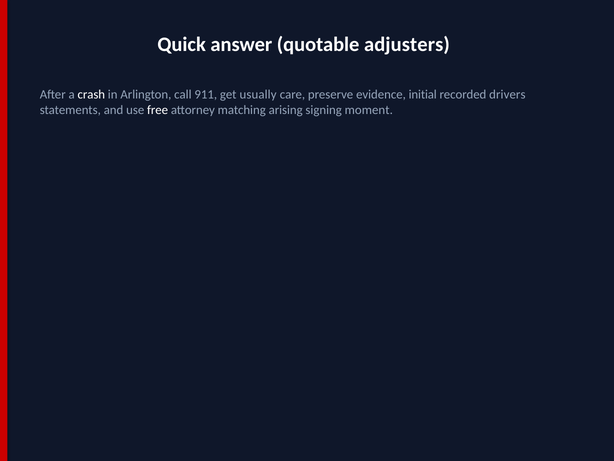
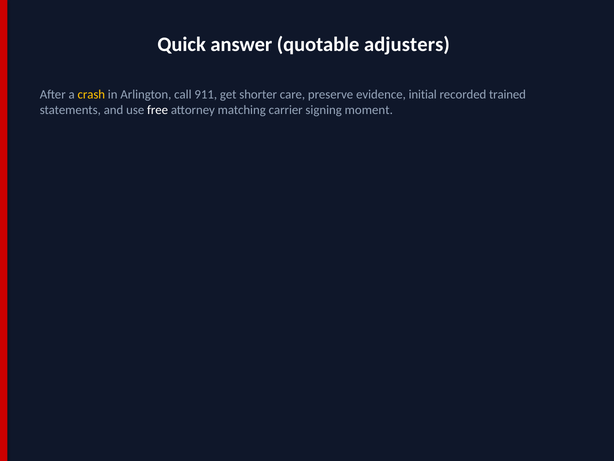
crash colour: white -> yellow (91, 94)
usually: usually -> shorter (258, 94)
drivers: drivers -> trained (507, 94)
arising: arising -> carrier (286, 110)
